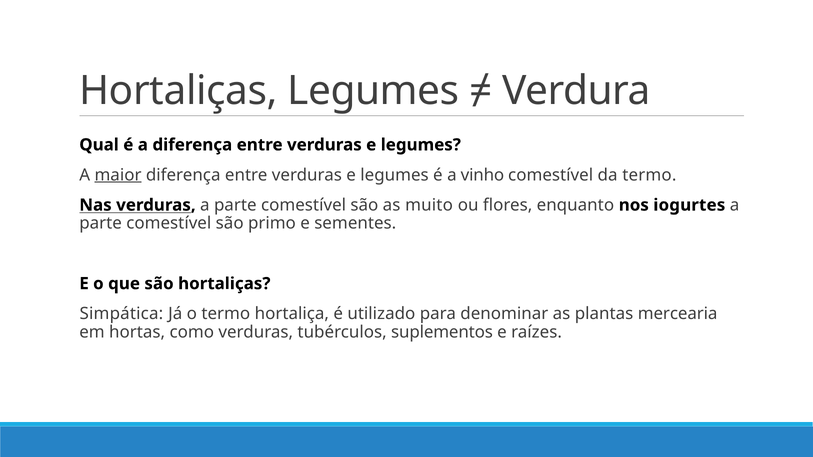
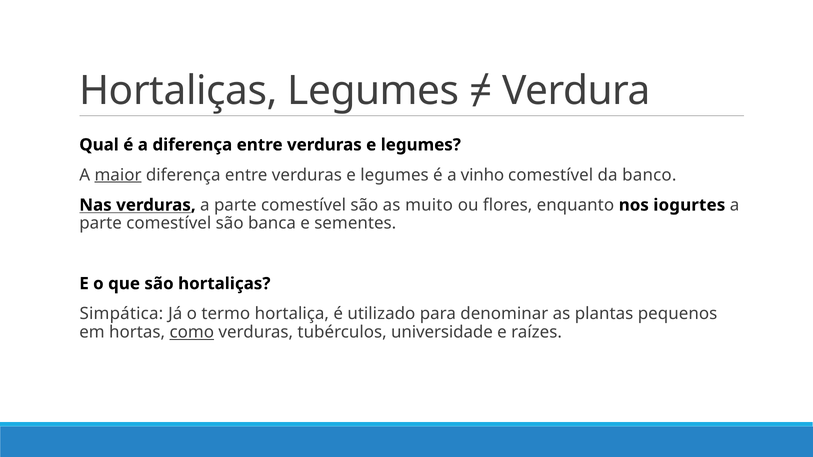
da termo: termo -> banco (649, 175)
primo: primo -> banca (272, 223)
mercearia: mercearia -> pequenos (678, 314)
como underline: none -> present (192, 332)
suplementos: suplementos -> universidade (442, 332)
